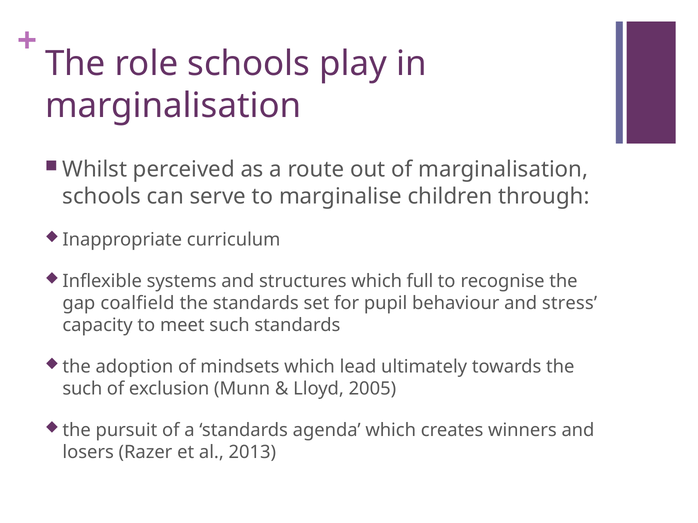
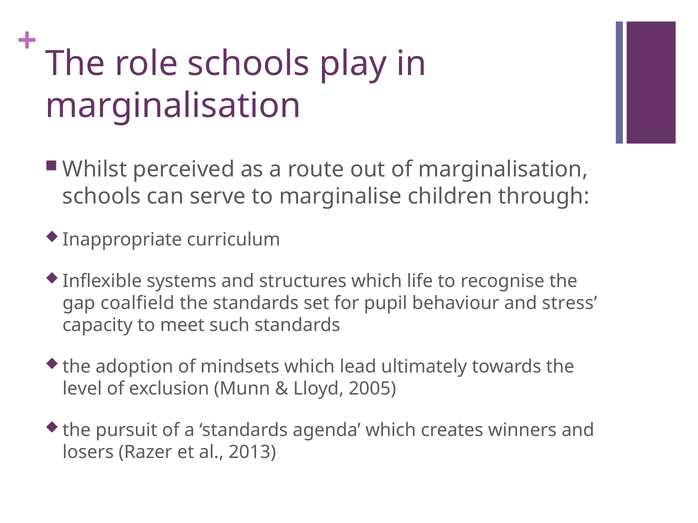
full: full -> life (420, 281)
such: such -> level (82, 389)
